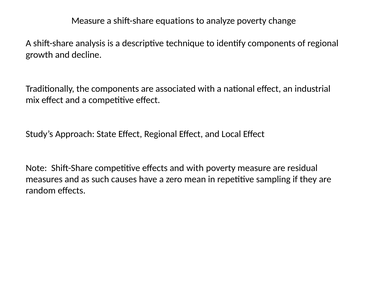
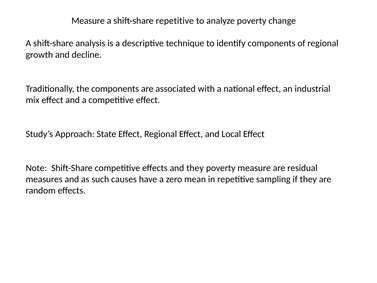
shift-share equations: equations -> repetitive (175, 21)
and with: with -> they (195, 168)
